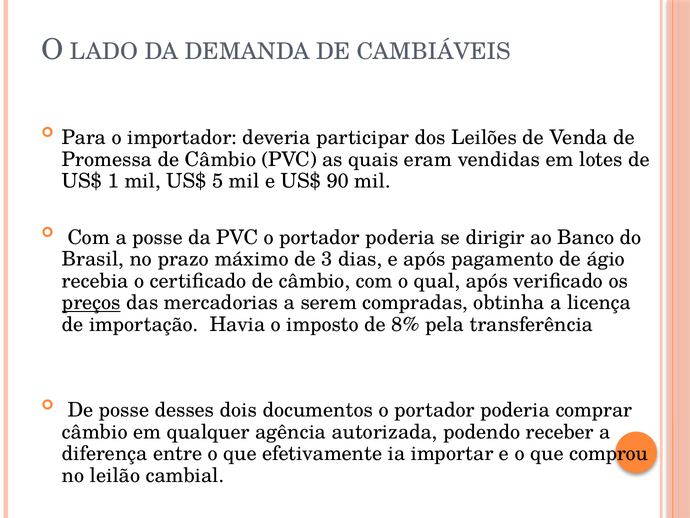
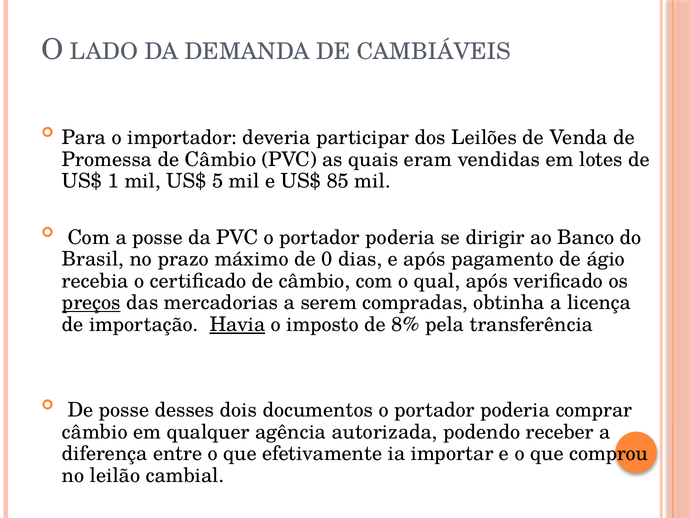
90: 90 -> 85 (338, 181)
3: 3 -> 0 (327, 259)
Havia underline: none -> present (238, 324)
